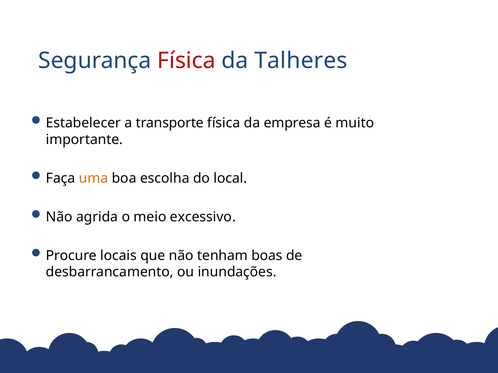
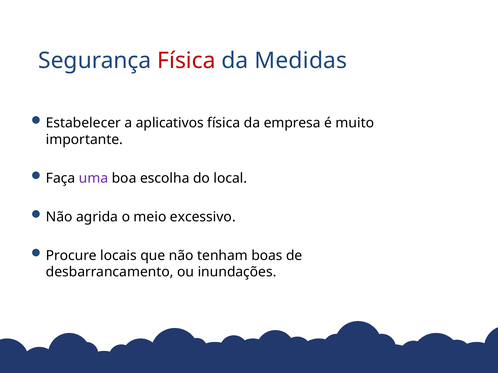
Talheres: Talheres -> Medidas (301, 61)
transporte: transporte -> aplicativos (170, 123)
uma colour: orange -> purple (94, 178)
